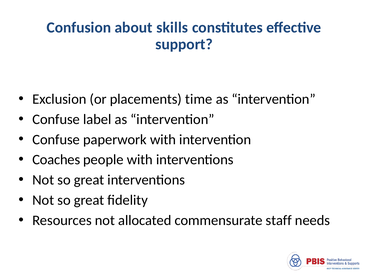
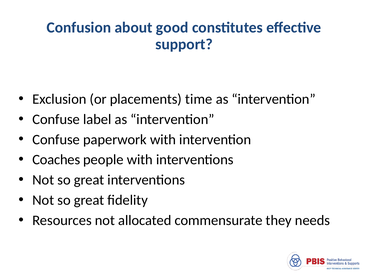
skills: skills -> good (172, 28)
staff: staff -> they (279, 220)
